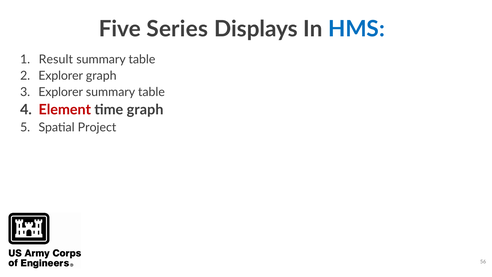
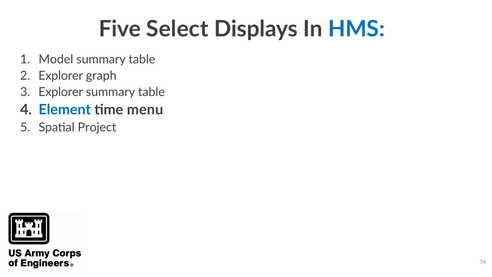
Series: Series -> Select (177, 29)
Result: Result -> Model (56, 60)
Element colour: red -> blue (65, 110)
time graph: graph -> menu (145, 110)
